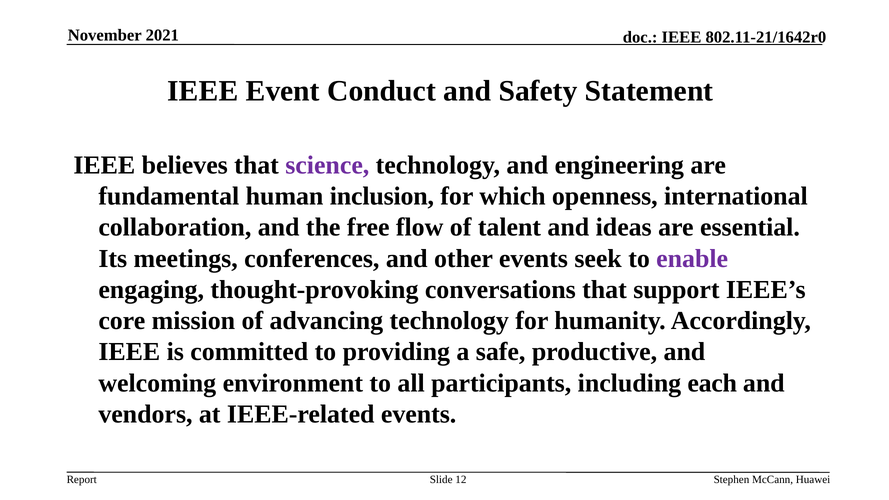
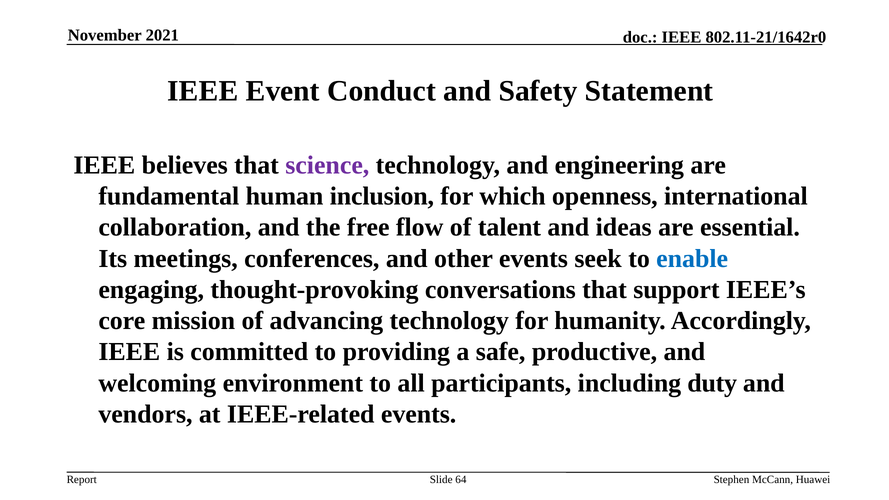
enable colour: purple -> blue (692, 259)
each: each -> duty (712, 383)
12: 12 -> 64 (461, 480)
